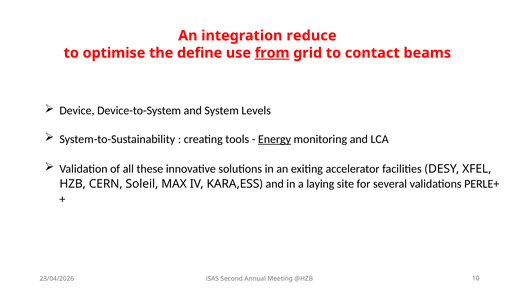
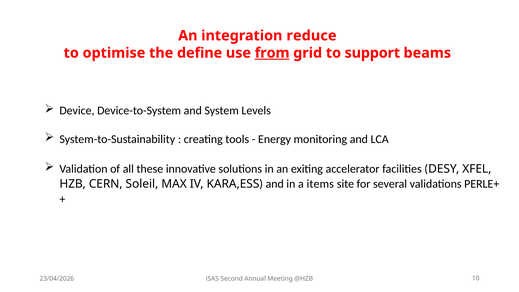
contact: contact -> support (372, 53)
Energy underline: present -> none (275, 139)
laying: laying -> items (320, 184)
